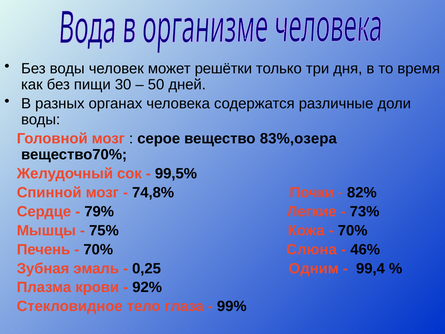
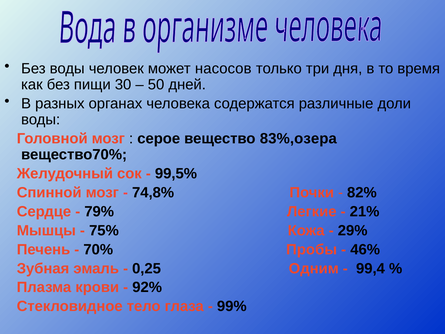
решётки: решётки -> насосов (223, 68)
73%: 73% -> 21% (365, 211)
70%: 70% -> 29% (353, 230)
Слюна: Слюна -> Пробы (312, 249)
